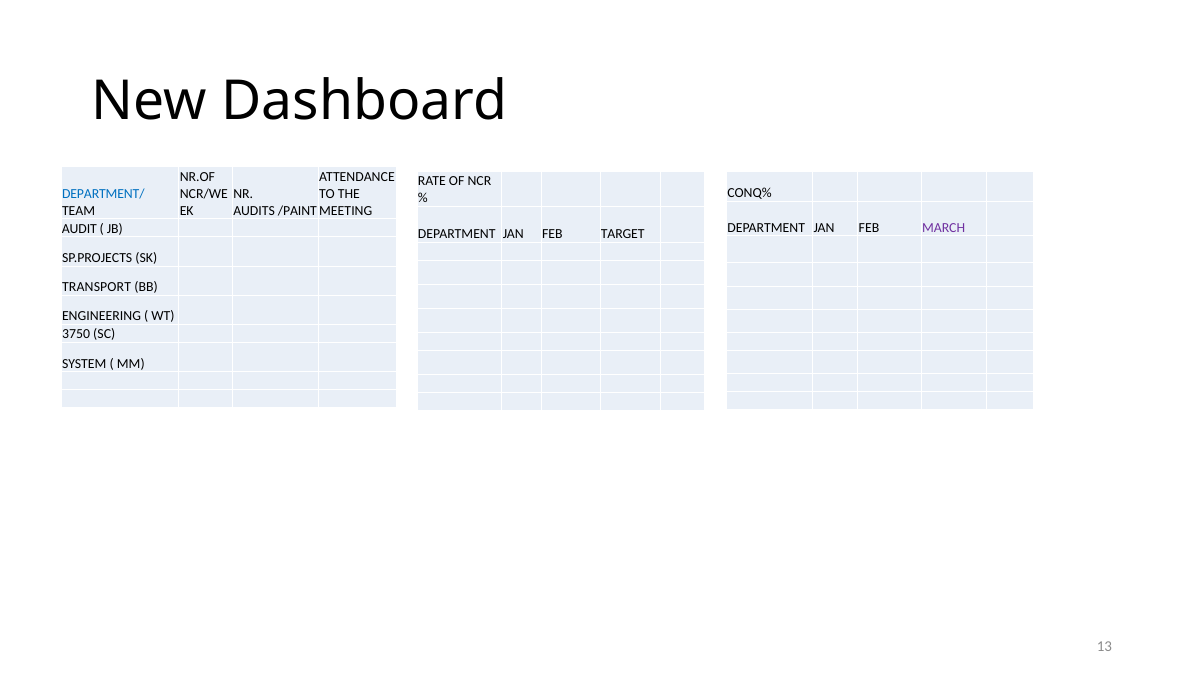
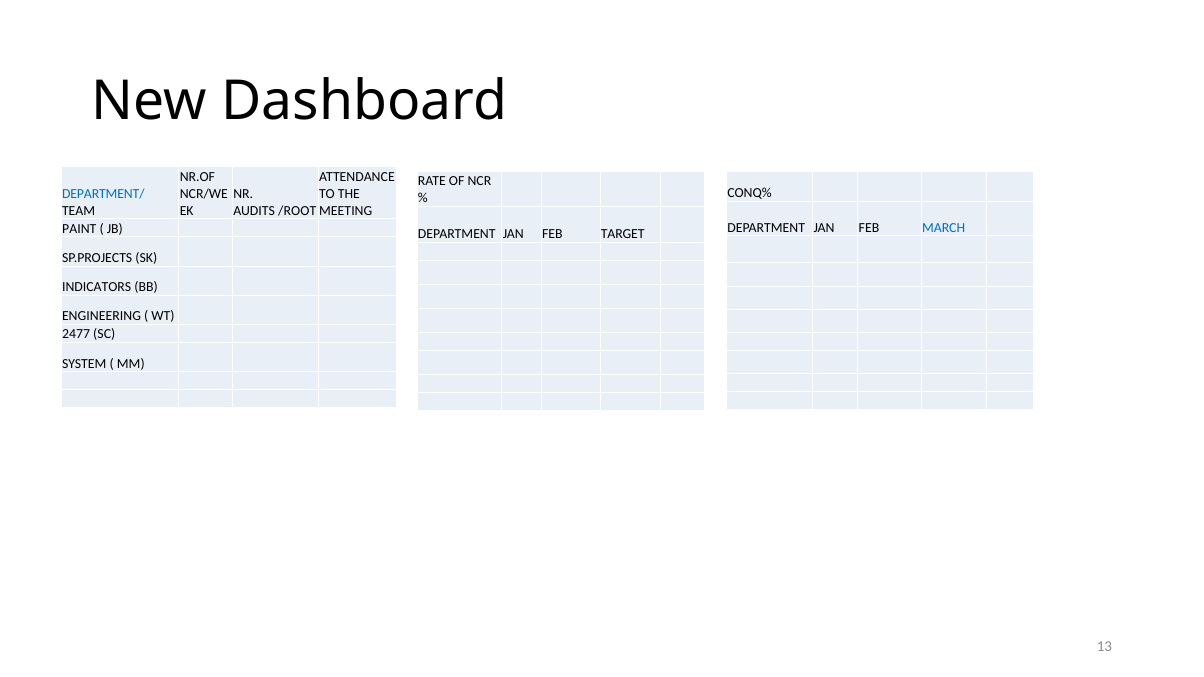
/PAINT: /PAINT -> /ROOT (297, 211)
MARCH colour: purple -> blue (944, 228)
AUDIT: AUDIT -> PAINT (79, 229)
TRANSPORT: TRANSPORT -> INDICATORS (97, 287)
3750: 3750 -> 2477 (76, 334)
